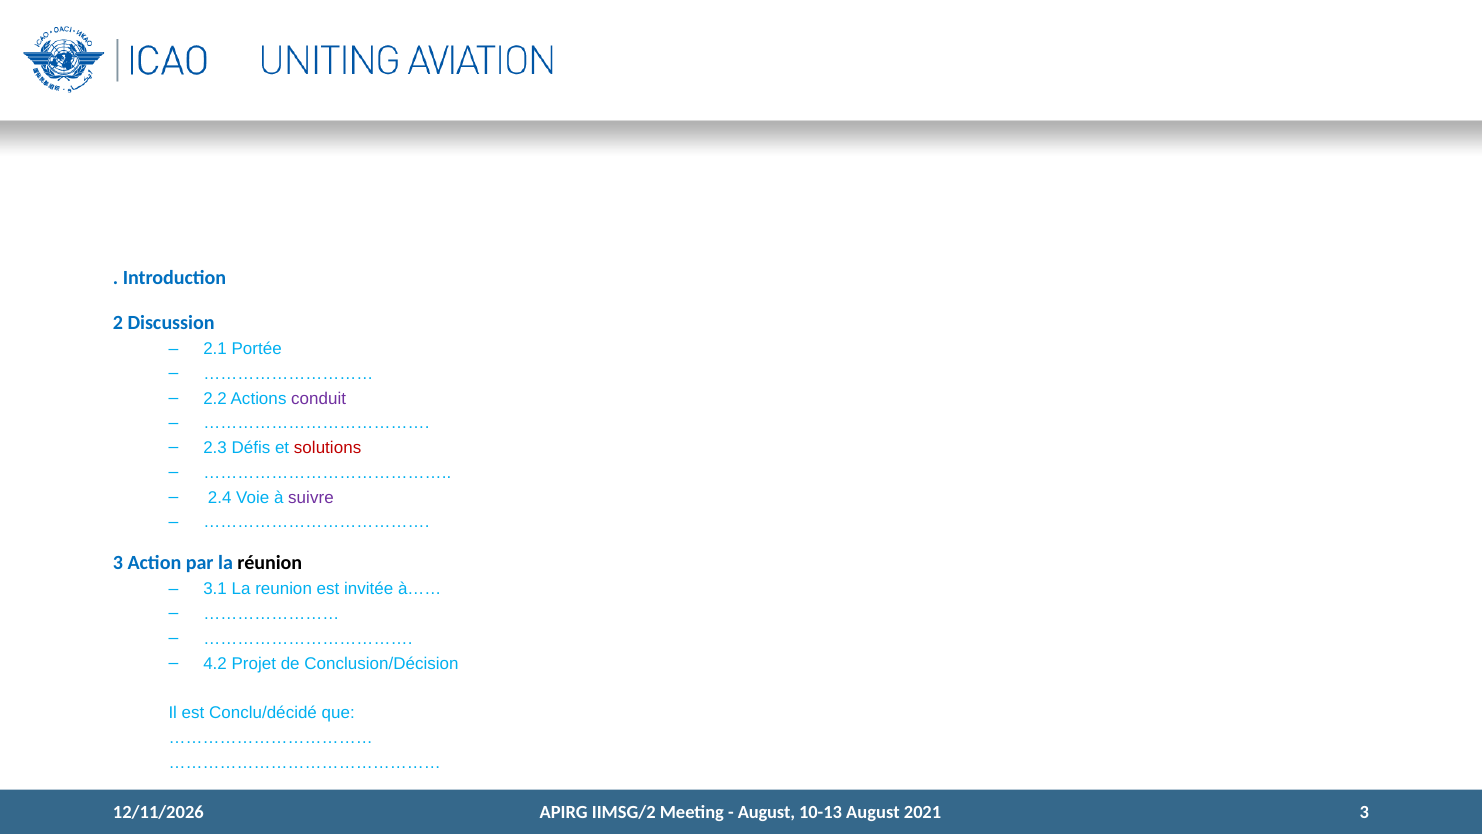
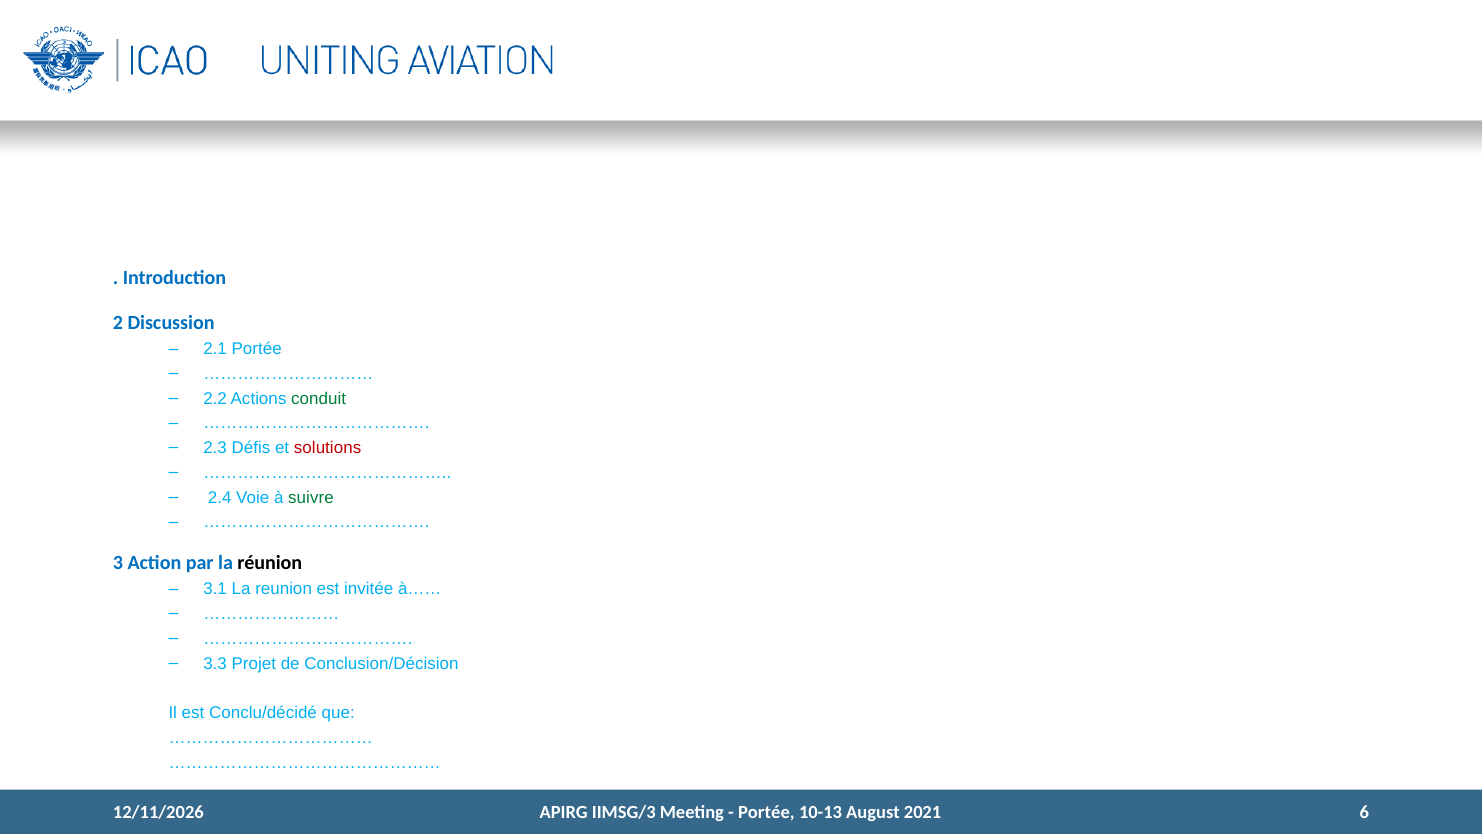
conduit colour: purple -> green (319, 398)
suivre colour: purple -> green (311, 497)
4.2: 4.2 -> 3.3 (215, 663)
IIMSG/2: IIMSG/2 -> IIMSG/3 (624, 812)
August: August -> Portée (766, 812)
2021 3: 3 -> 6 (1364, 812)
